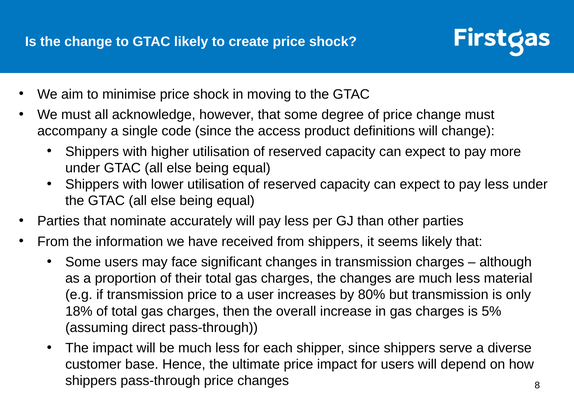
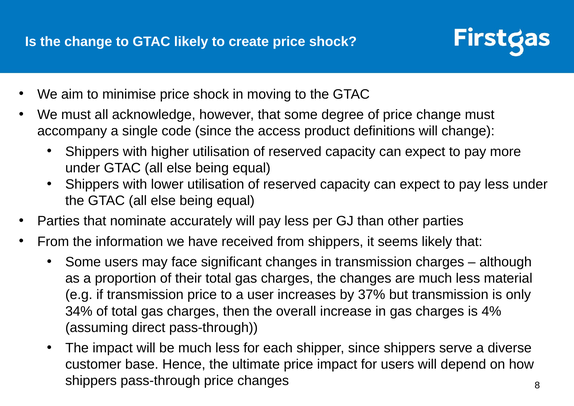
80%: 80% -> 37% (372, 295)
18%: 18% -> 34% (79, 311)
5%: 5% -> 4% (491, 311)
